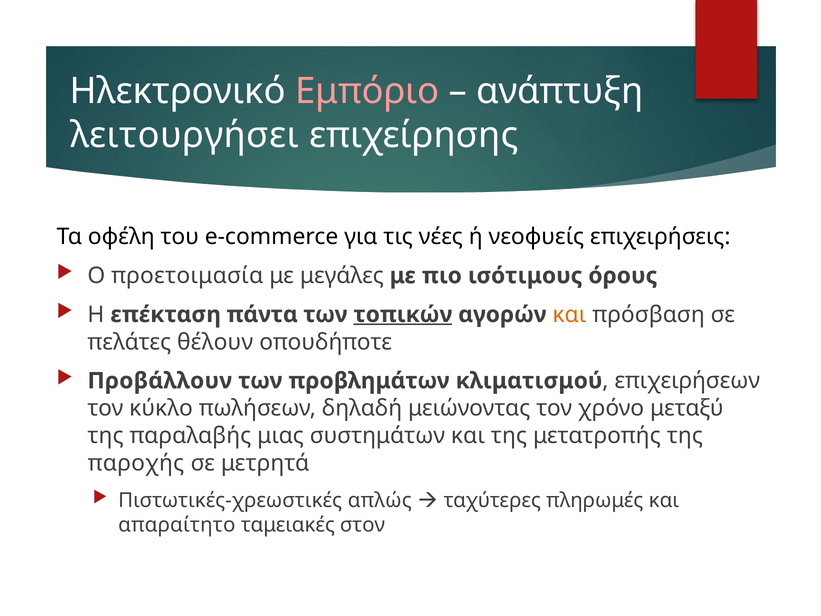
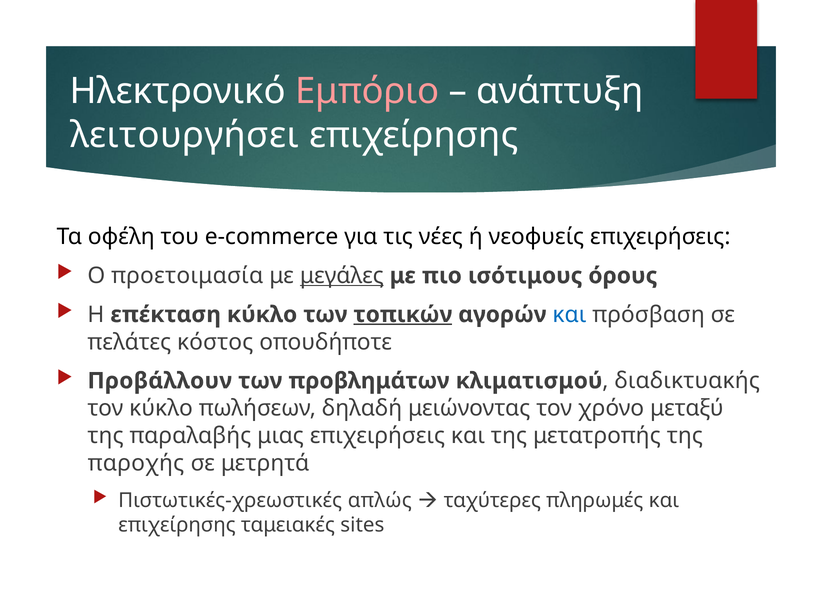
μεγάλες underline: none -> present (342, 276)
επέκταση πάντα: πάντα -> κύκλο (262, 314)
και colour: orange -> blue (569, 314)
θέλουν: θέλουν -> κόστος (215, 342)
επιχειρήσεων: επιχειρήσεων -> διαδικτυακής (687, 381)
μιας συστημάτων: συστημάτων -> επιχειρήσεις (377, 435)
απαραίτητο: απαραίτητο -> επιχείρησης (177, 525)
στον: στον -> sites (362, 525)
